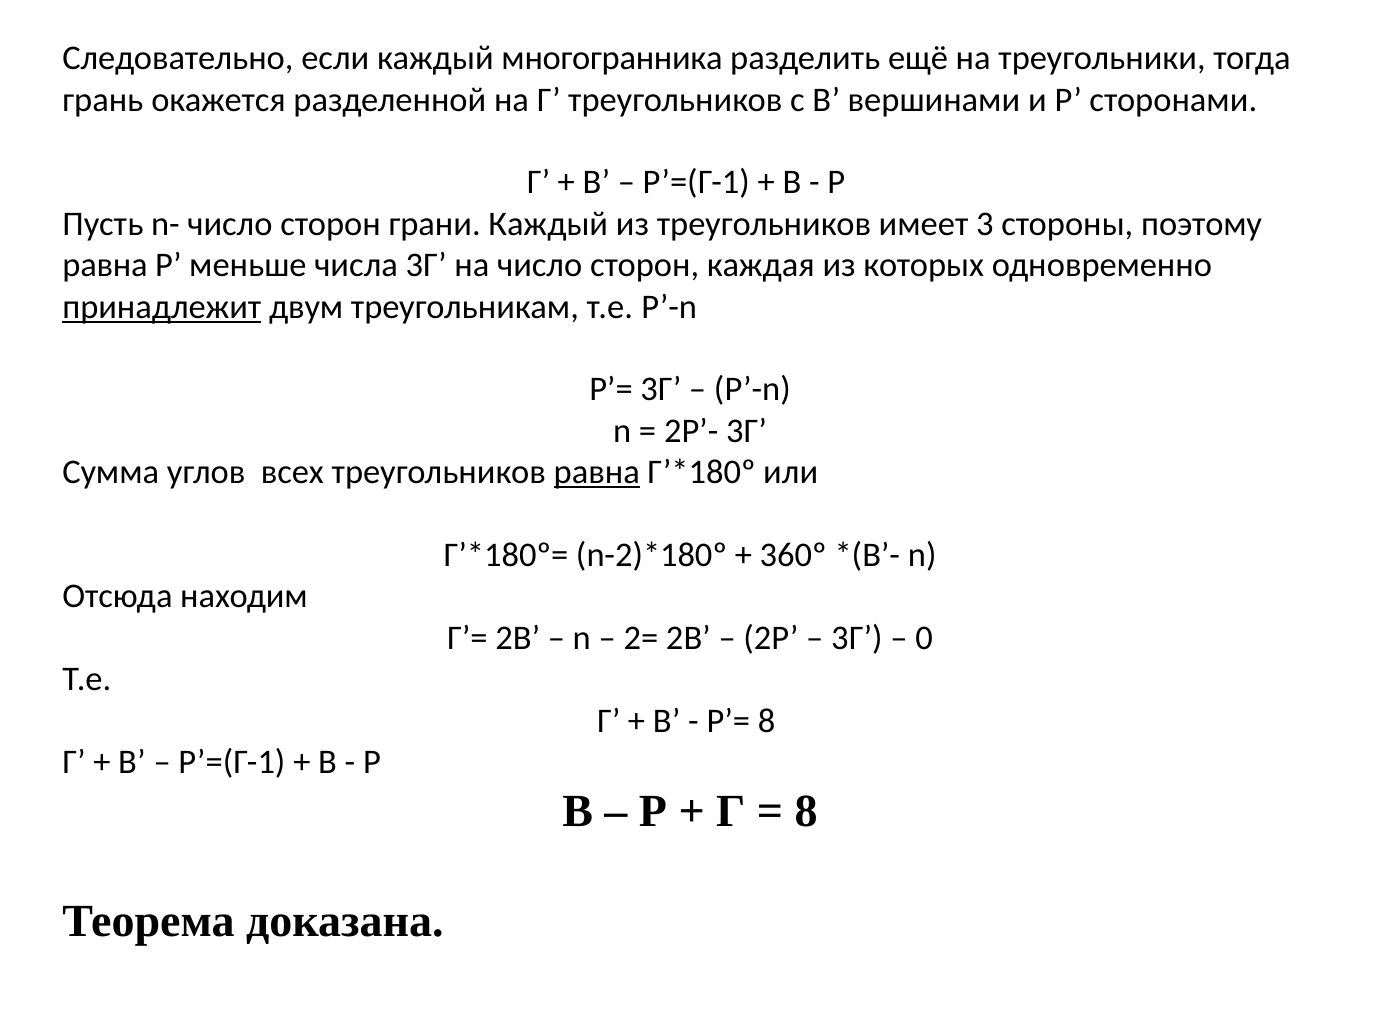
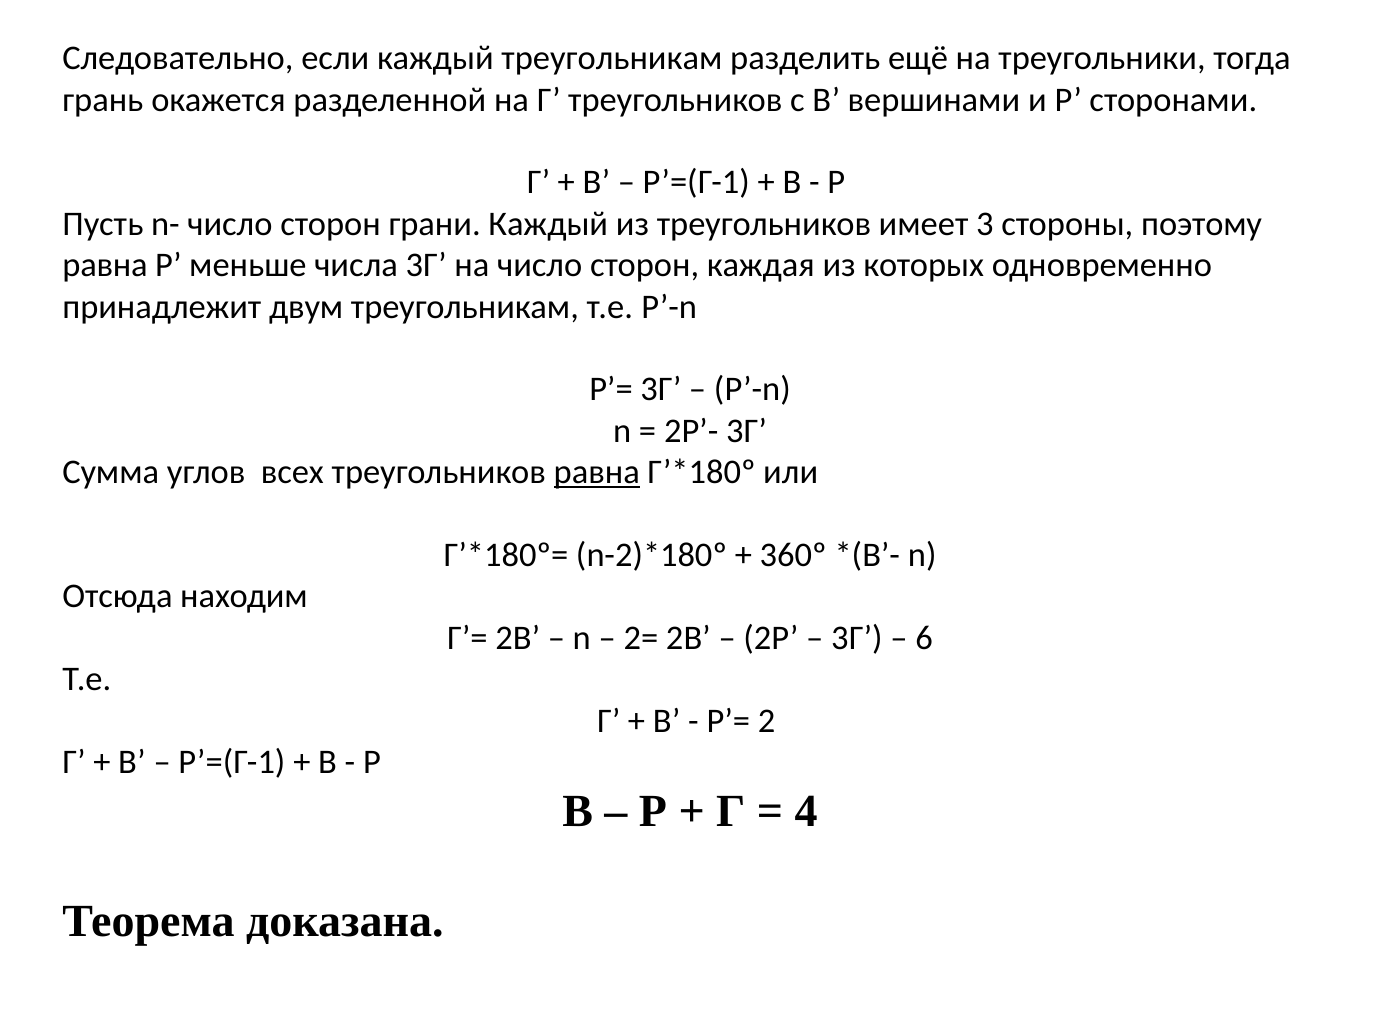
каждый многогранника: многогранника -> треугольникам (612, 58)
принадлежит underline: present -> none (162, 307)
0: 0 -> 6 (924, 638)
Р’= 8: 8 -> 2 (767, 721)
8: 8 -> 4 (806, 811)
